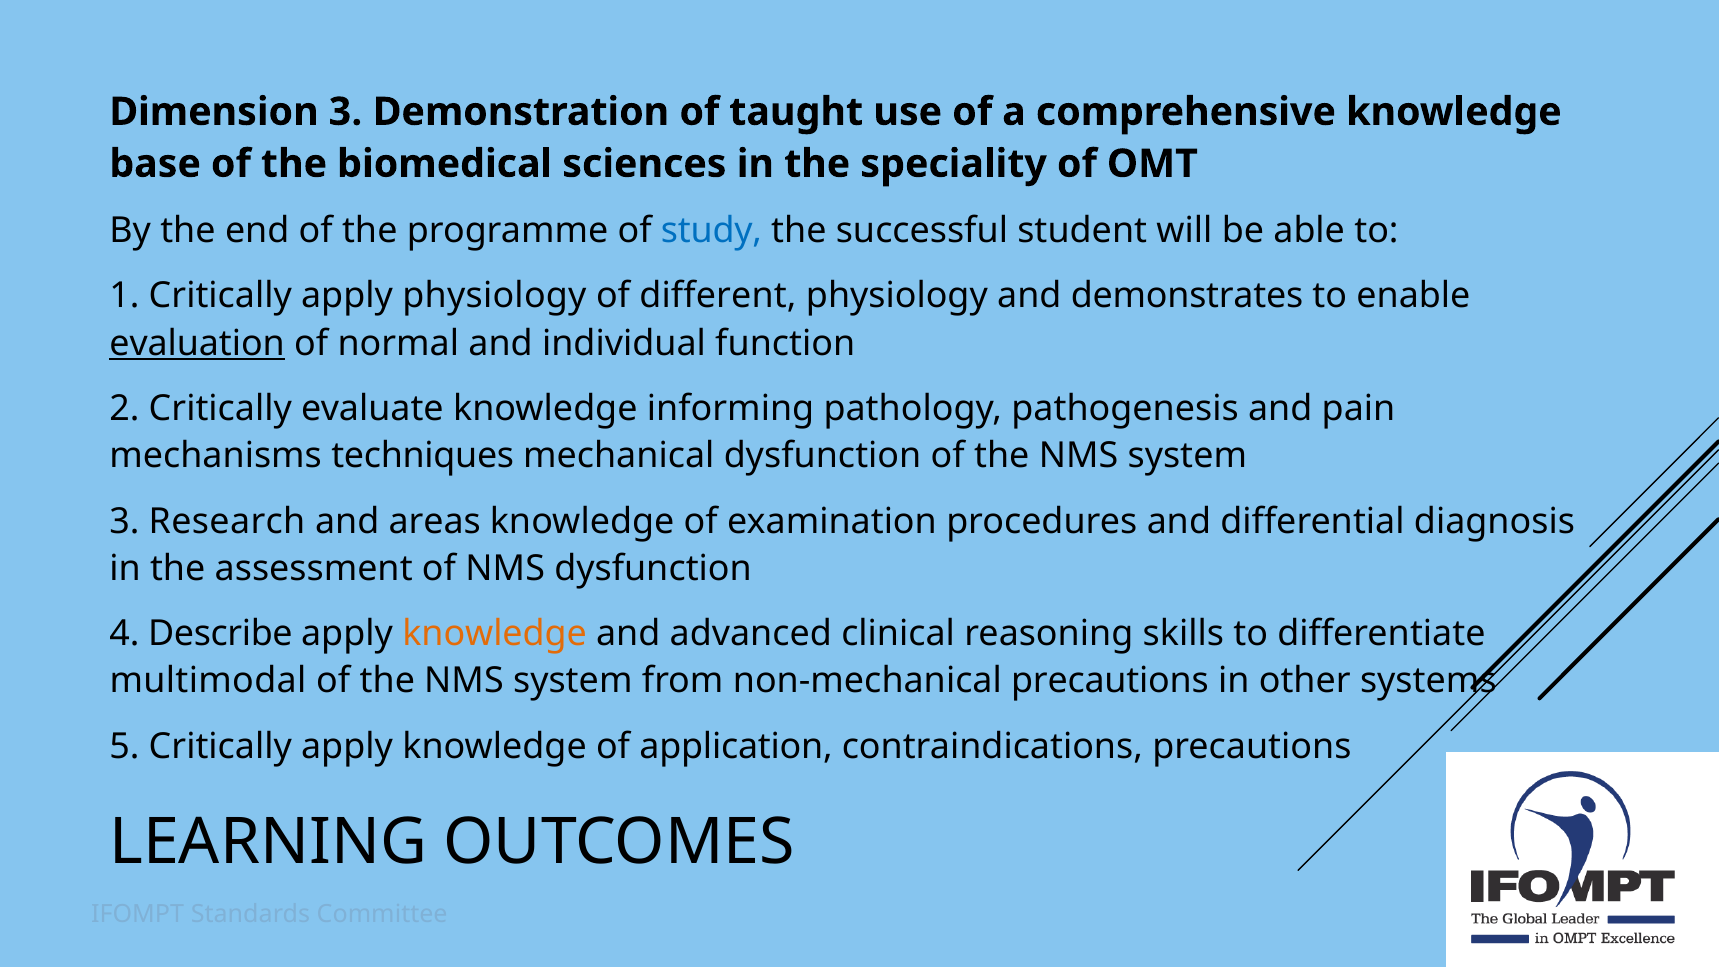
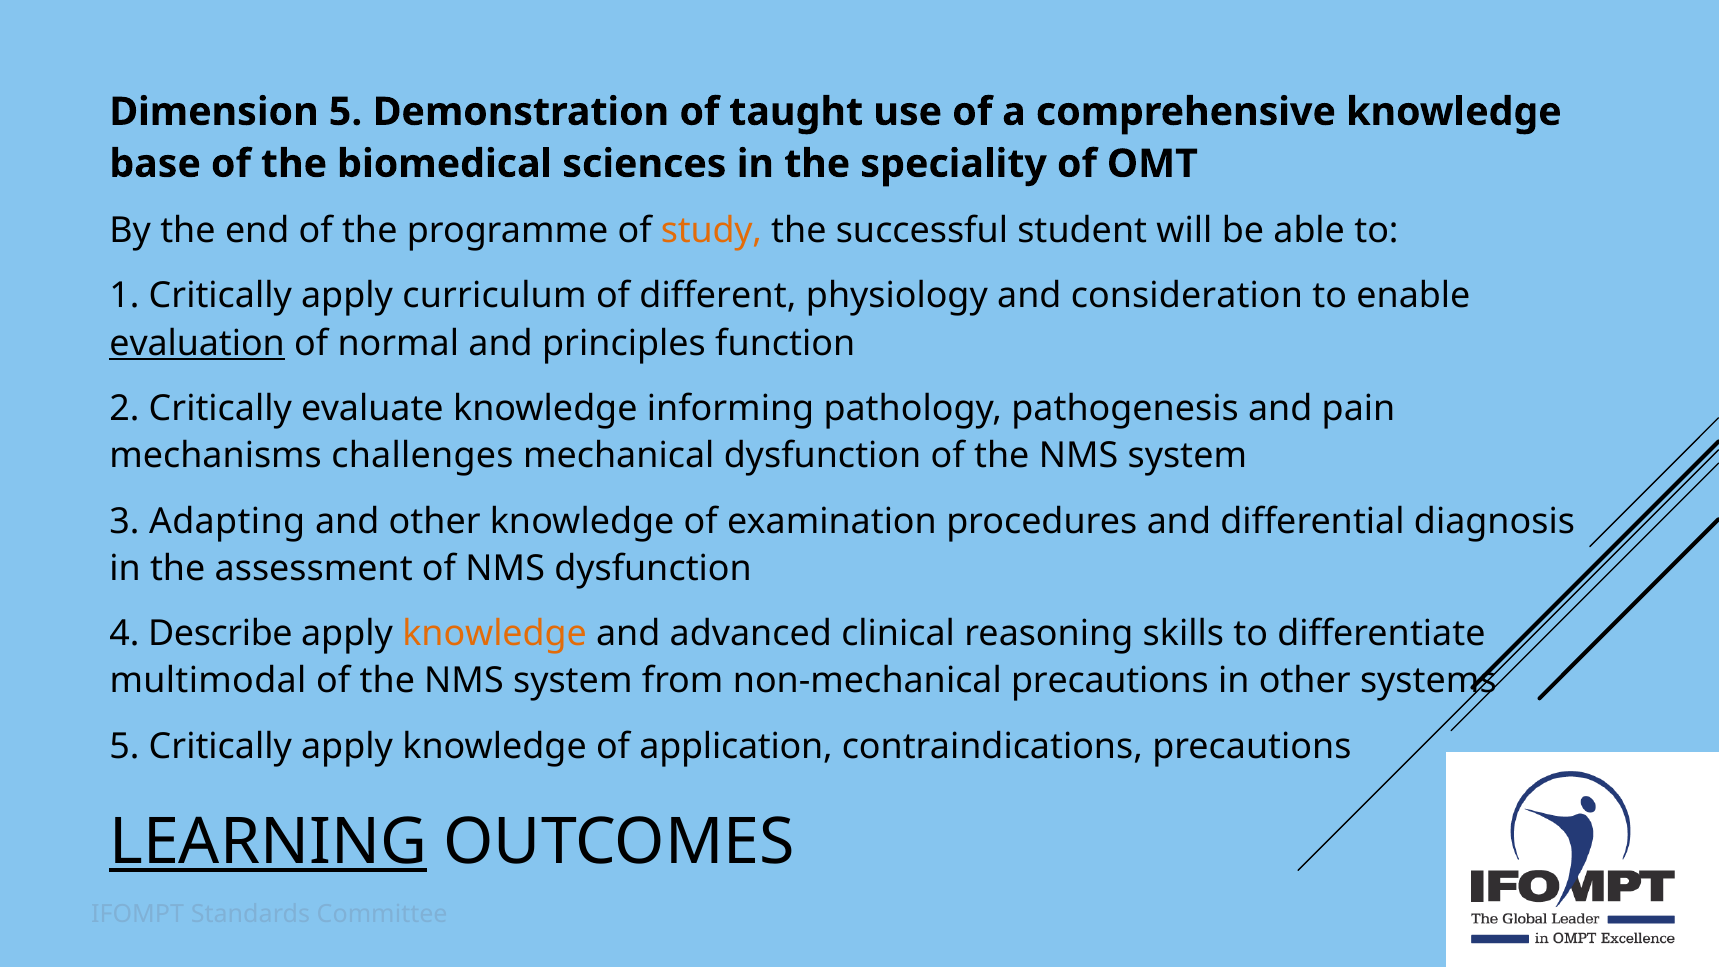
Dimension 3: 3 -> 5 (346, 112)
study colour: blue -> orange (711, 231)
apply physiology: physiology -> curriculum (494, 296)
demonstrates: demonstrates -> consideration (1187, 296)
individual: individual -> principles (624, 343)
techniques: techniques -> challenges (422, 456)
Research: Research -> Adapting (227, 521)
and areas: areas -> other (435, 521)
LEARNING underline: none -> present (268, 842)
